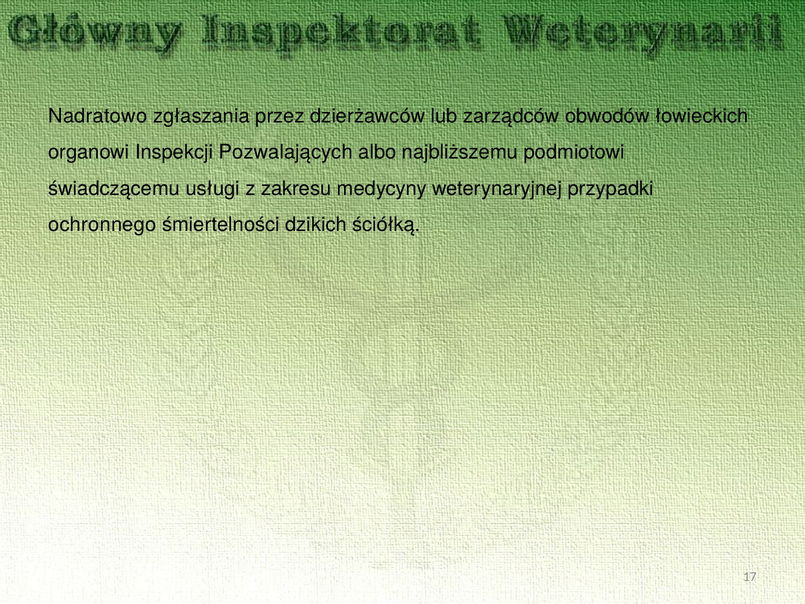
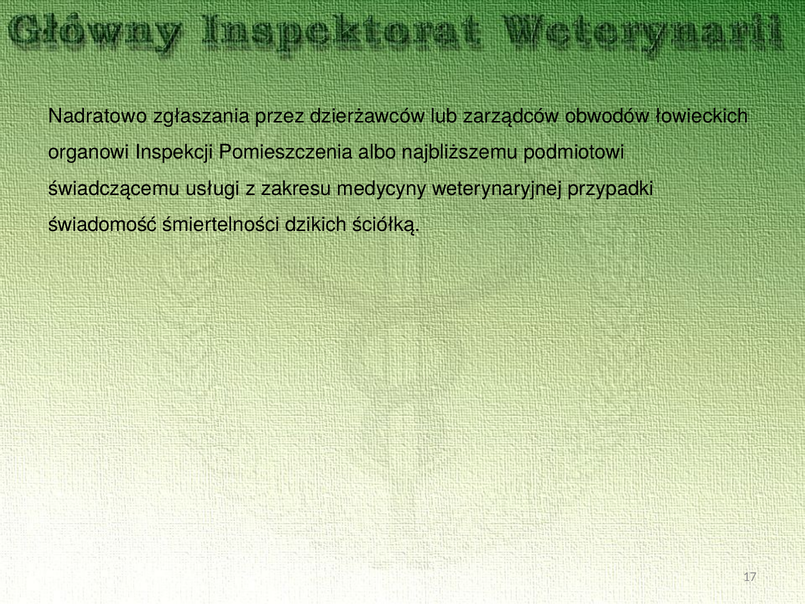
Pozwalających: Pozwalających -> Pomieszczenia (286, 152)
ochronnego: ochronnego -> świadomość (103, 225)
